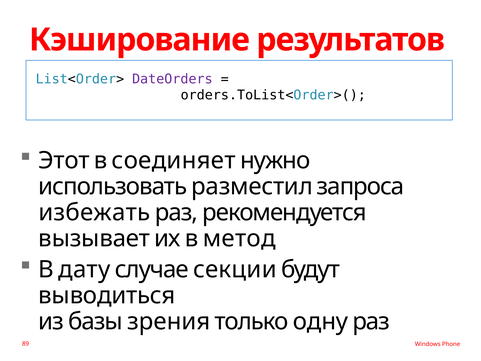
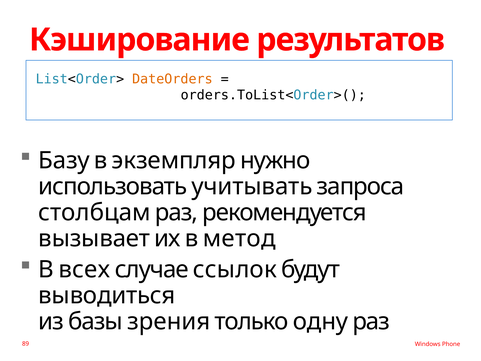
DateOrders colour: purple -> orange (172, 79)
Этот: Этот -> Базу (64, 161)
соединяет: соединяет -> экземпляр (174, 161)
разместил: разместил -> учитывать (252, 186)
избежать: избежать -> столбцам (94, 212)
дату: дату -> всех (84, 269)
секции: секции -> ссылок (235, 269)
